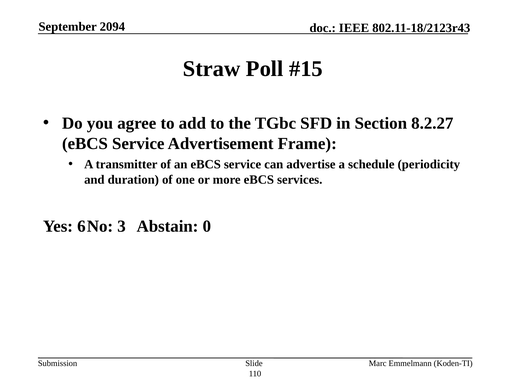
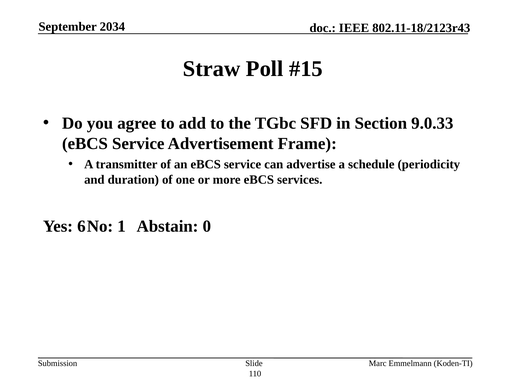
2094: 2094 -> 2034 (112, 27)
8.2.27: 8.2.27 -> 9.0.33 (432, 123)
3: 3 -> 1 (122, 227)
